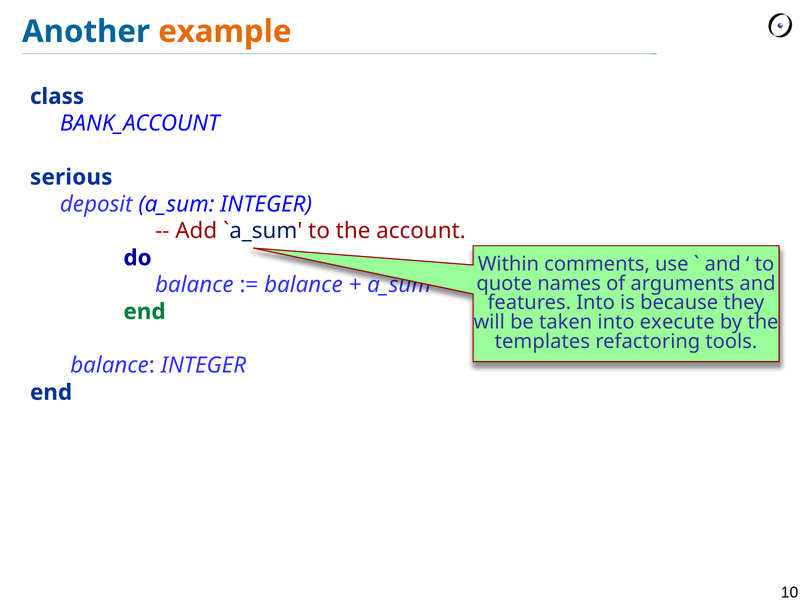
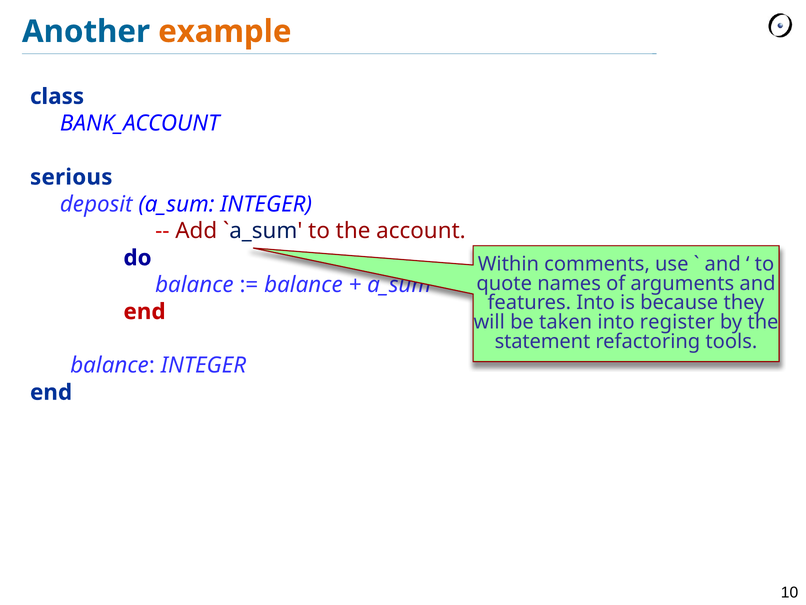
end colour: green -> red (144, 311)
execute: execute -> register (677, 322)
templates: templates -> statement (542, 341)
